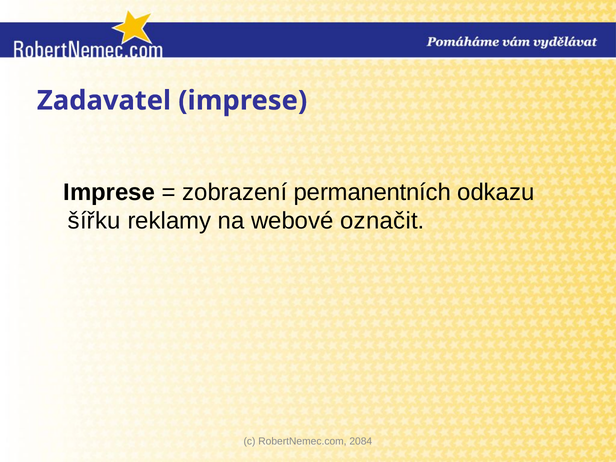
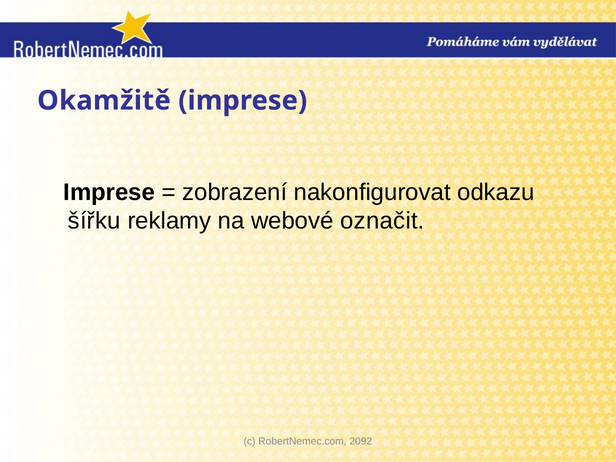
Zadavatel: Zadavatel -> Okamžitě (104, 101)
permanentních: permanentních -> nakonfigurovat (372, 192)
2084: 2084 -> 2092 (361, 441)
